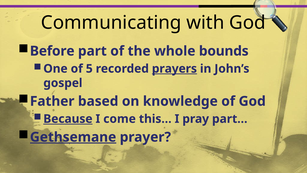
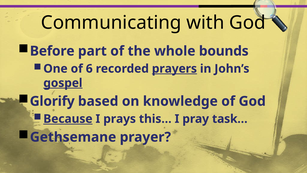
5: 5 -> 6 (89, 69)
gospel underline: none -> present (63, 83)
Father: Father -> Glorify (52, 101)
come: come -> prays (120, 119)
part…: part… -> task… (230, 119)
Gethsemane underline: present -> none (73, 137)
